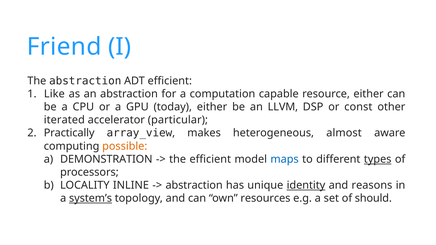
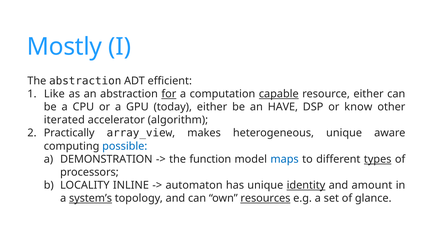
Friend: Friend -> Mostly (64, 47)
for underline: none -> present (169, 94)
capable underline: none -> present (279, 94)
LLVM: LLVM -> HAVE (283, 107)
const: const -> know (358, 107)
particular: particular -> algorithm (178, 120)
heterogeneous almost: almost -> unique (344, 133)
possible colour: orange -> blue (125, 146)
the efficient: efficient -> function (210, 159)
abstraction: abstraction -> automaton (194, 185)
reasons: reasons -> amount (372, 185)
resources underline: none -> present (265, 199)
should: should -> glance (373, 199)
